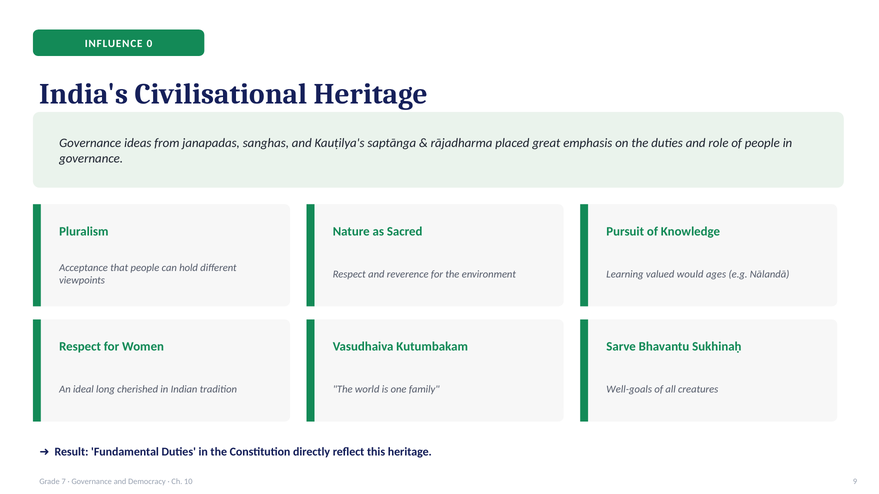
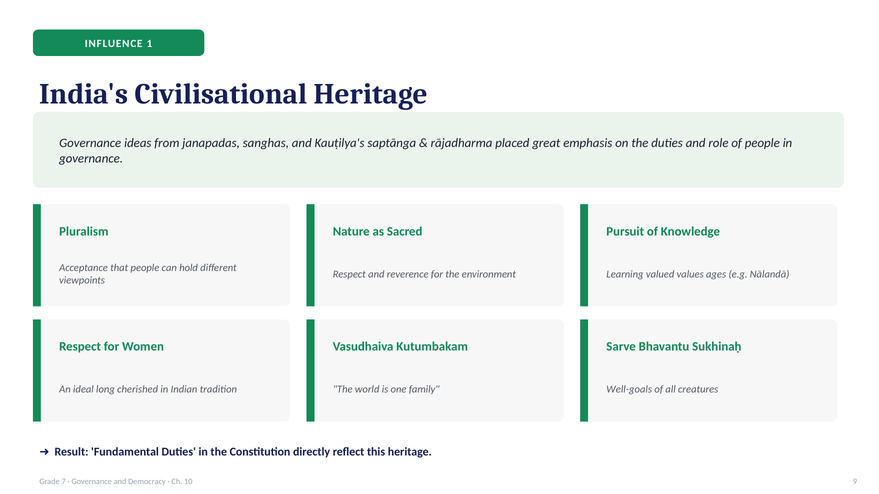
0: 0 -> 1 (149, 44)
would: would -> values (690, 274)
